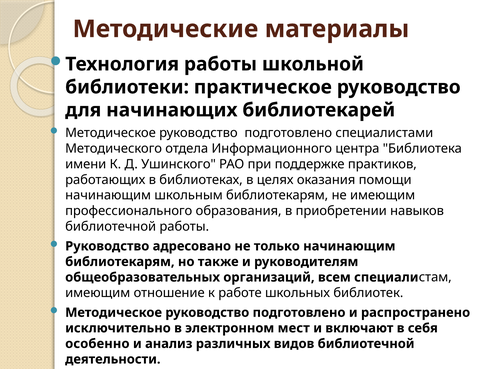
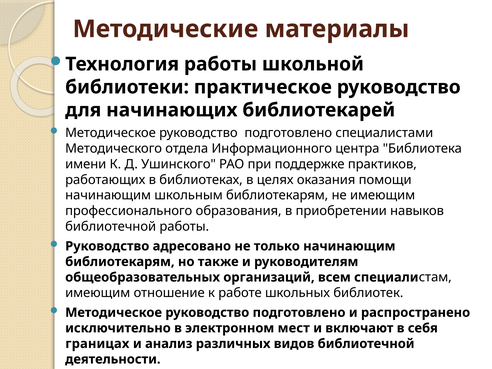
особенно: особенно -> границах (97, 344)
